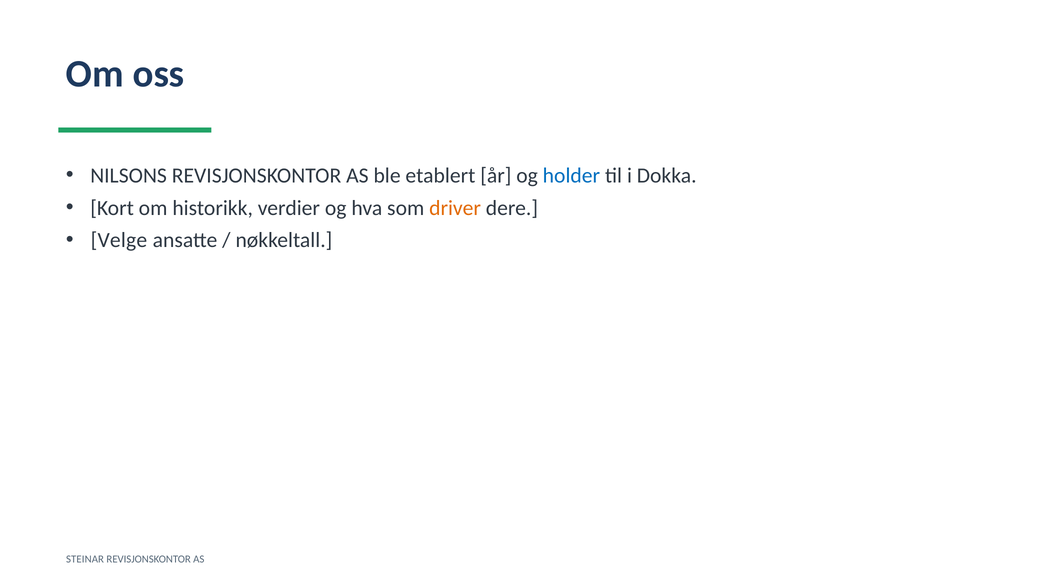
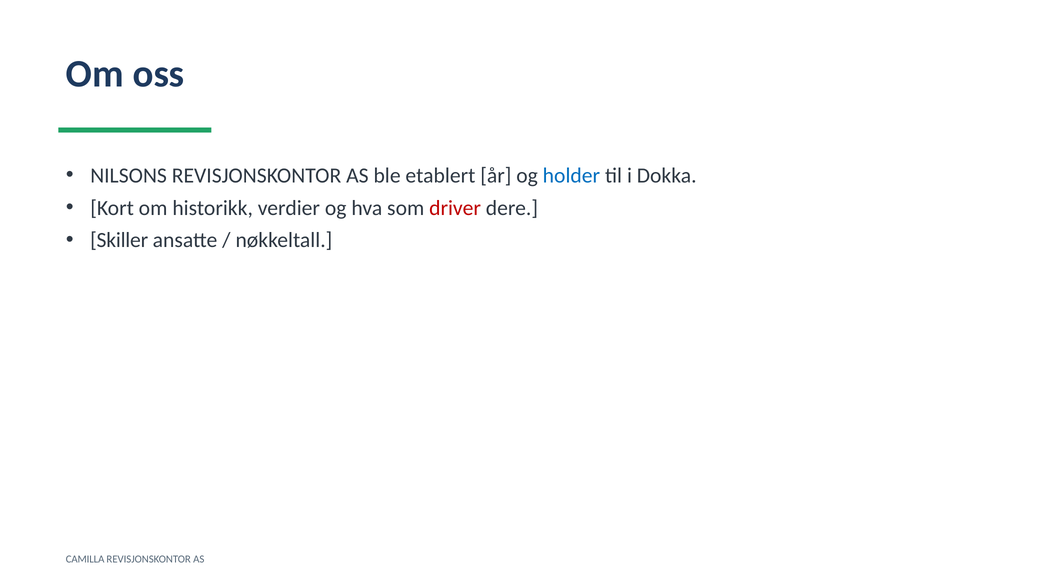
driver colour: orange -> red (455, 208)
Velge: Velge -> Skiller (119, 240)
STEINAR: STEINAR -> CAMILLA (85, 560)
